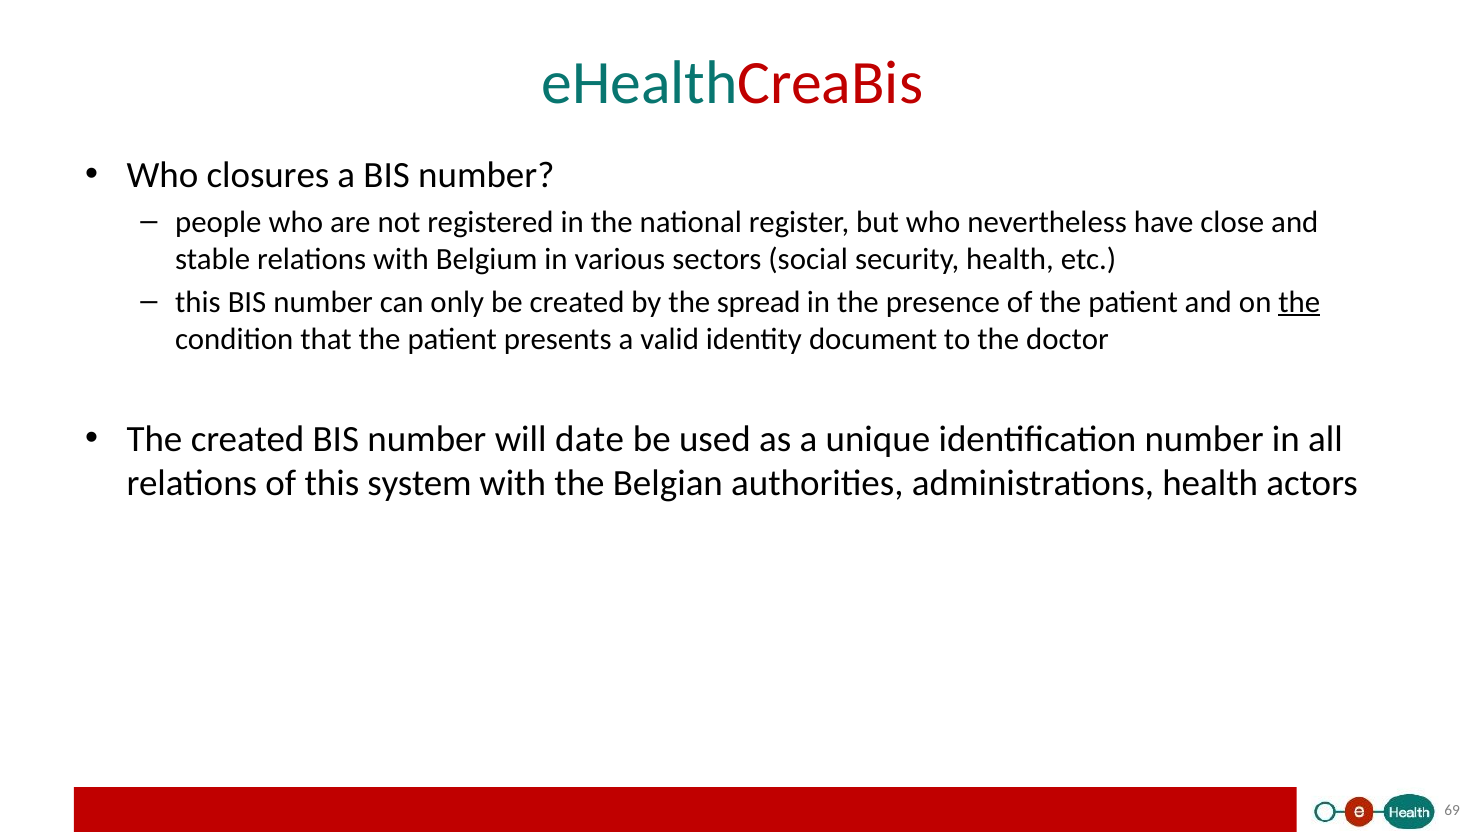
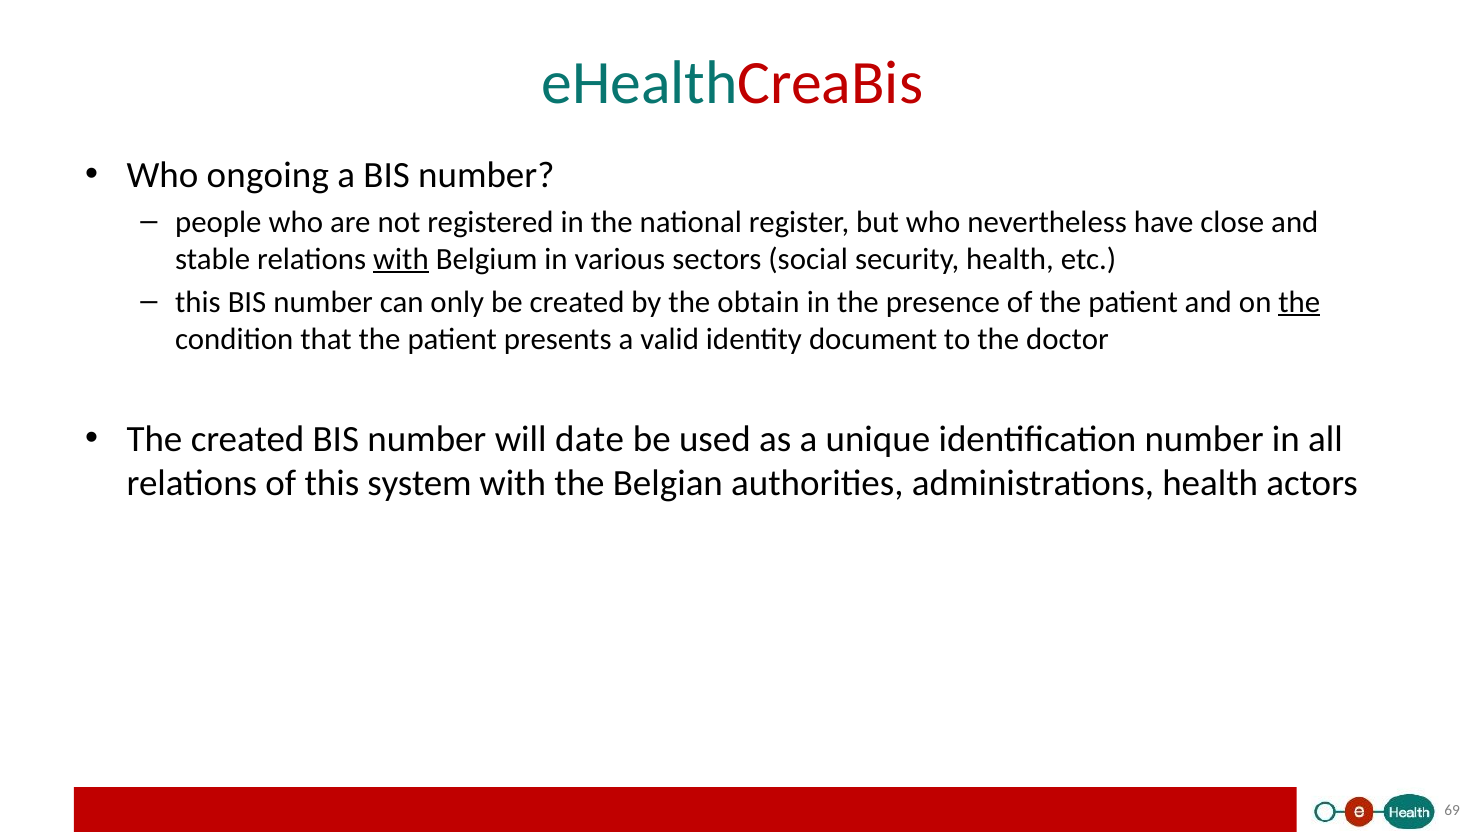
closures: closures -> ongoing (268, 175)
with underline: none -> present (401, 259)
spread: spread -> obtain (758, 302)
